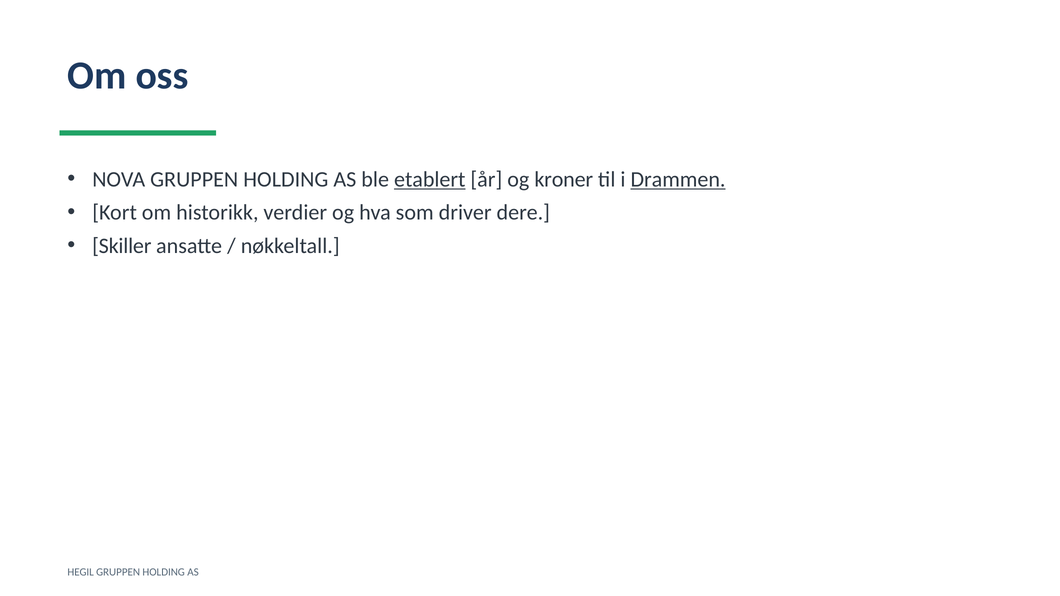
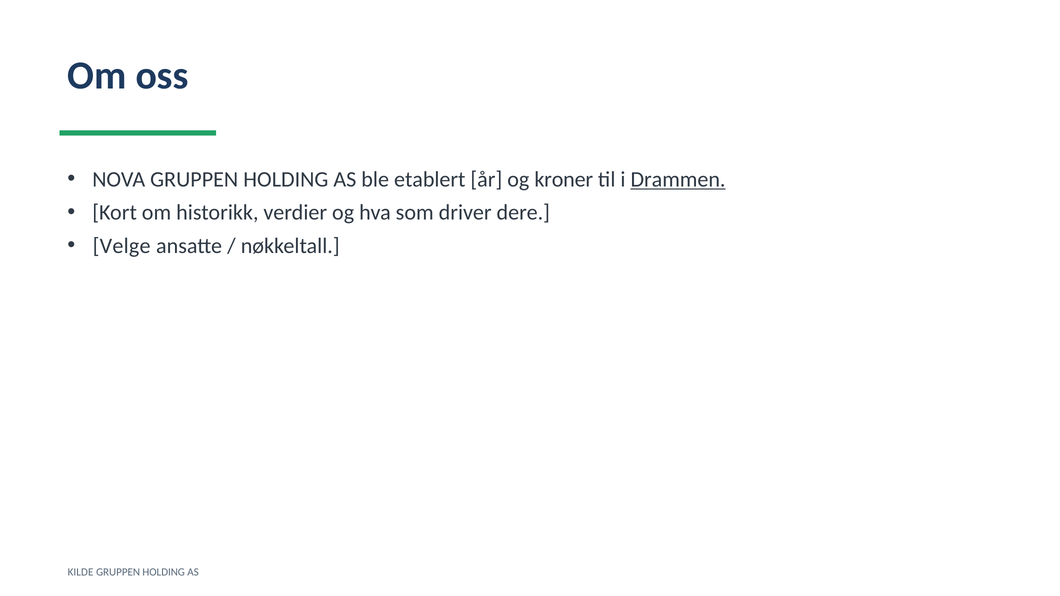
etablert underline: present -> none (430, 180)
Skiller: Skiller -> Velge (122, 246)
HEGIL: HEGIL -> KILDE (81, 572)
